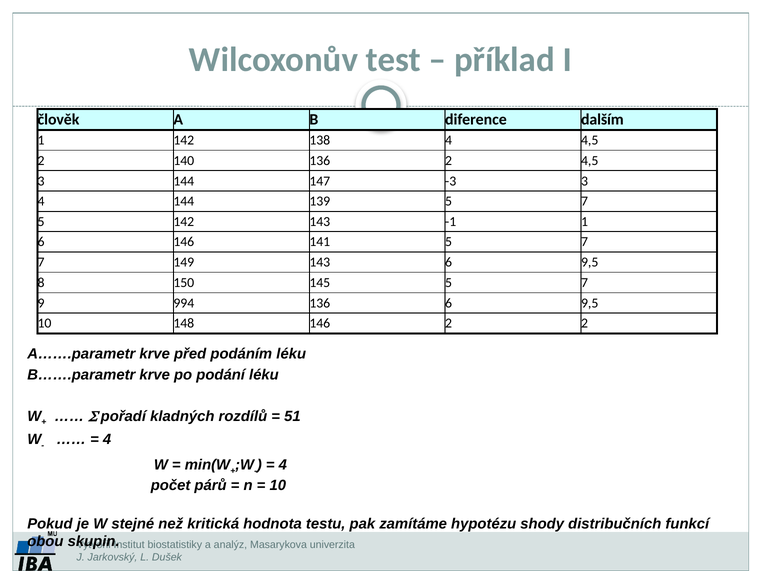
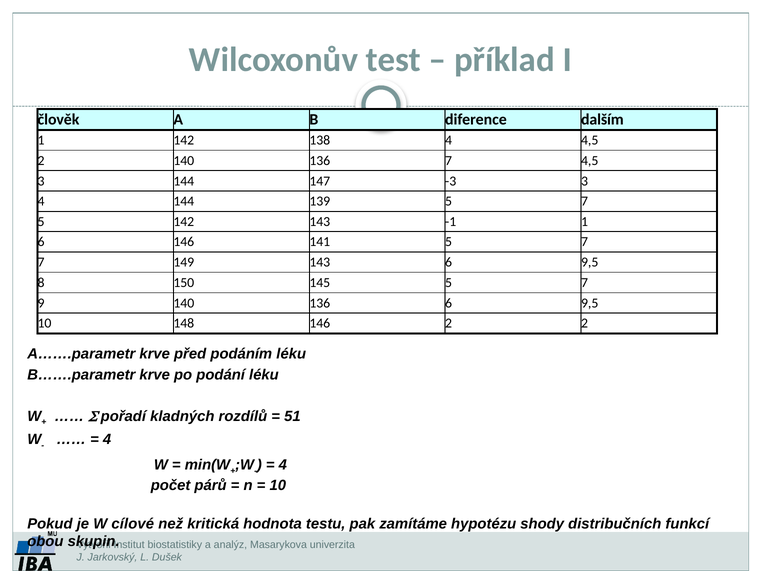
136 2: 2 -> 7 (449, 161)
9 994: 994 -> 140 (184, 303)
stejné: stejné -> cílové (133, 524)
